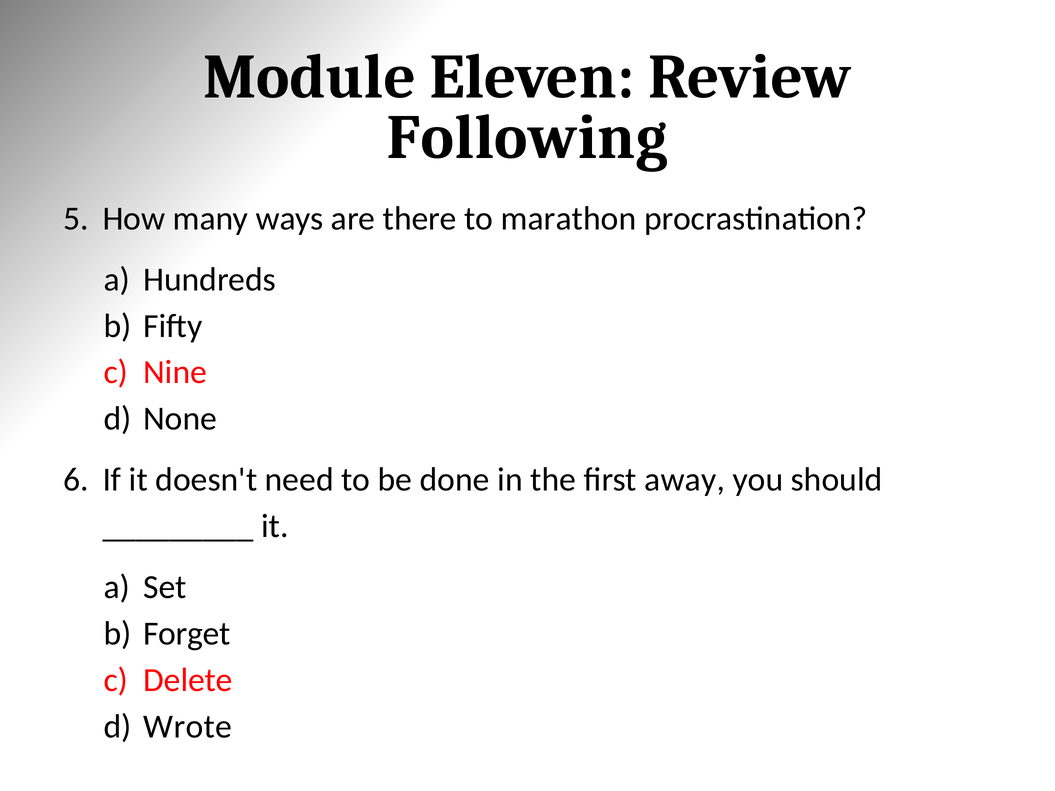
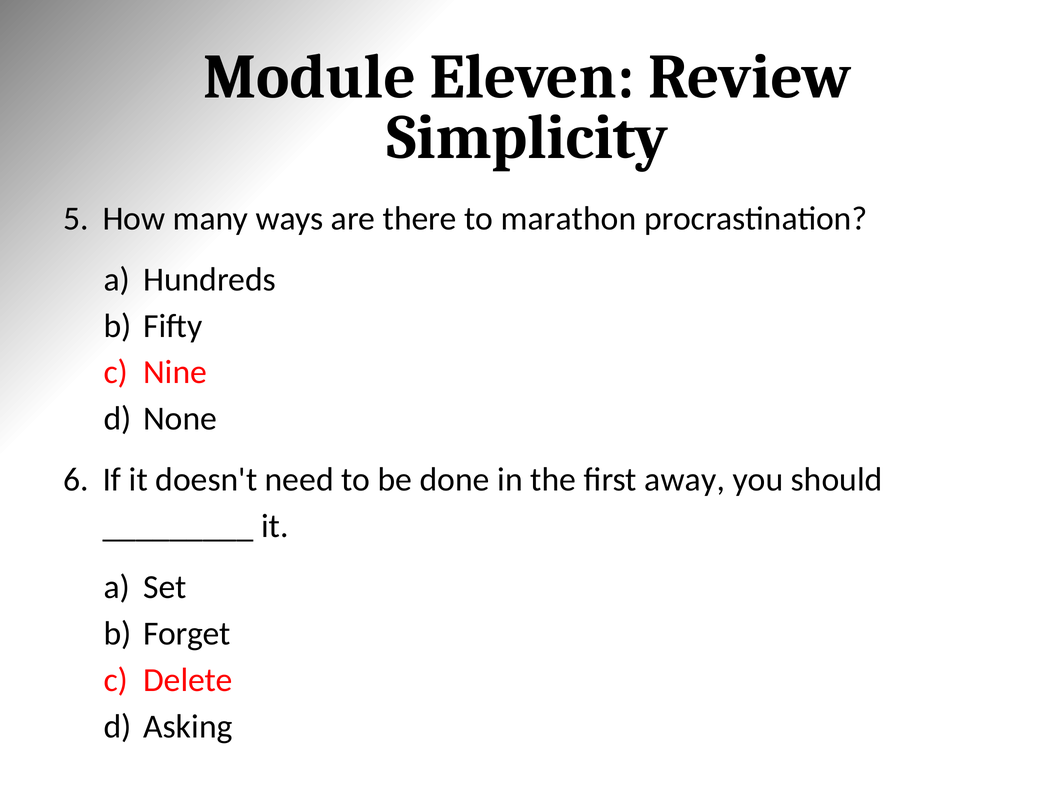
Following: Following -> Simplicity (528, 137)
Wrote: Wrote -> Asking (188, 727)
